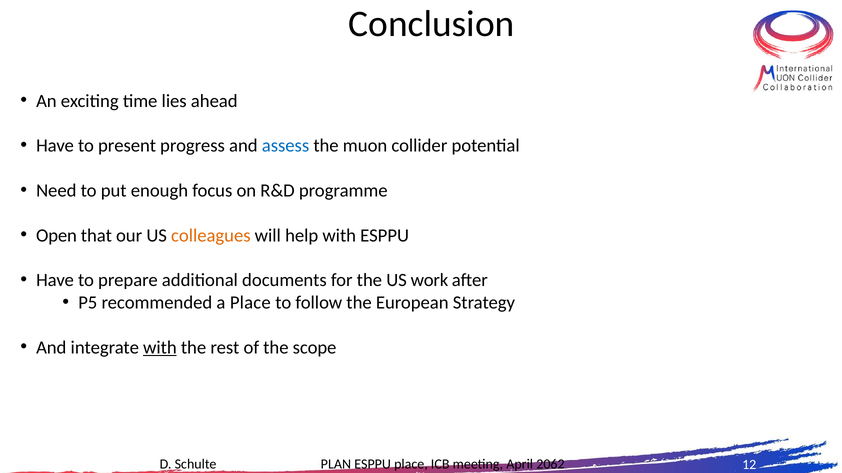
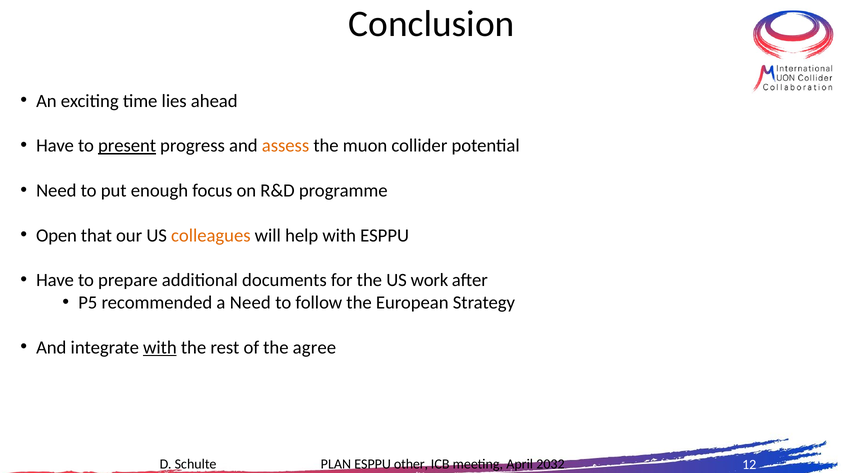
present underline: none -> present (127, 146)
assess colour: blue -> orange (286, 146)
a Place: Place -> Need (250, 303)
scope: scope -> agree (314, 348)
ESPPU place: place -> other (411, 465)
2062: 2062 -> 2032 (550, 465)
